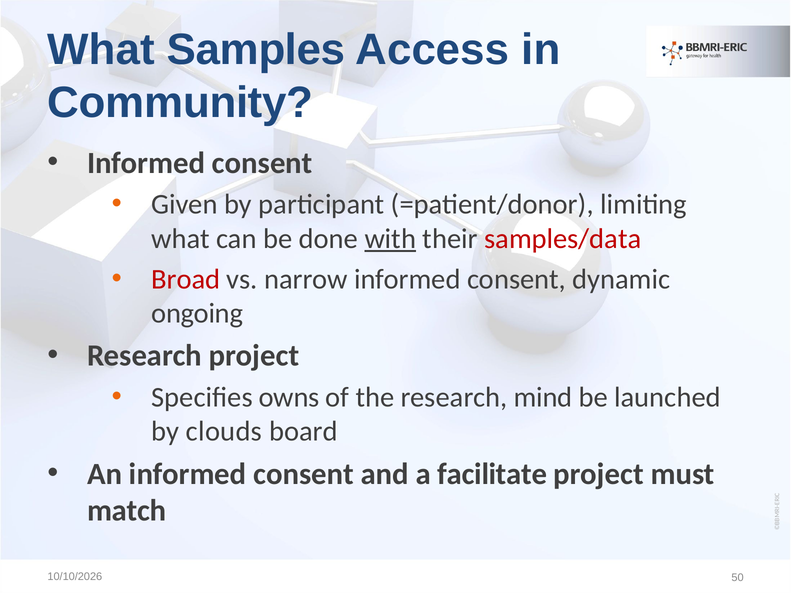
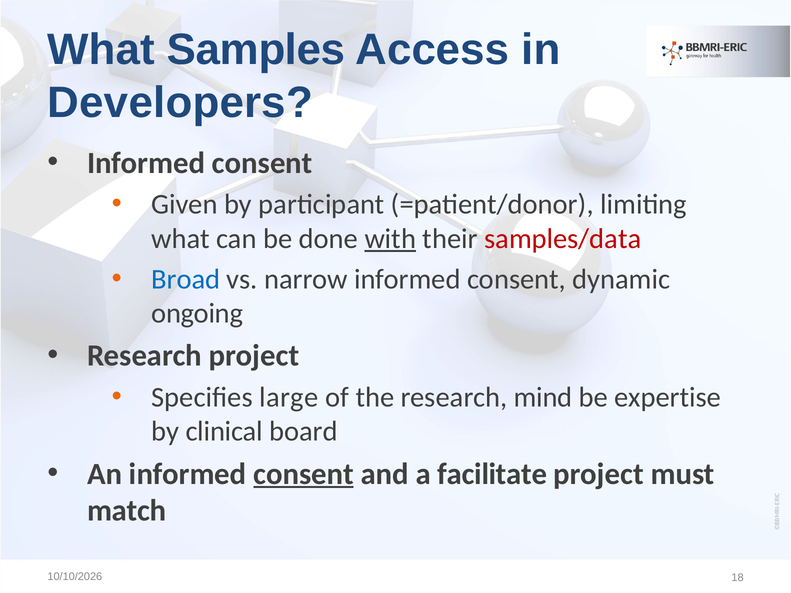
Community: Community -> Developers (180, 103)
Broad colour: red -> blue (186, 279)
owns: owns -> large (289, 398)
launched: launched -> expertise (668, 398)
clouds: clouds -> clinical (224, 432)
consent underline: none -> present (304, 474)
50: 50 -> 18 (738, 578)
